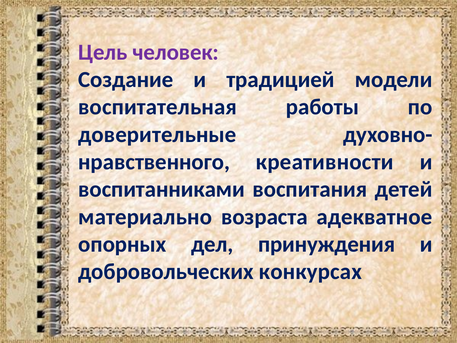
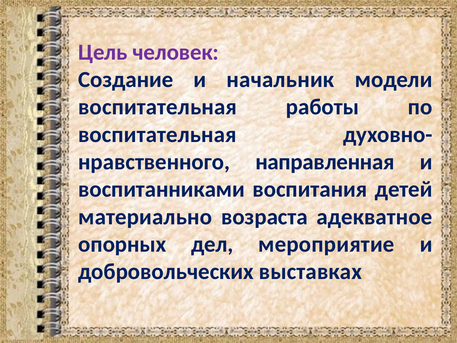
традицией: традицией -> начальник (280, 80)
доверительные: доверительные -> воспитательная (157, 134)
креативности: креативности -> направленная (325, 162)
принуждения: принуждения -> мероприятие (326, 244)
конкурсах: конкурсах -> выставках (310, 272)
